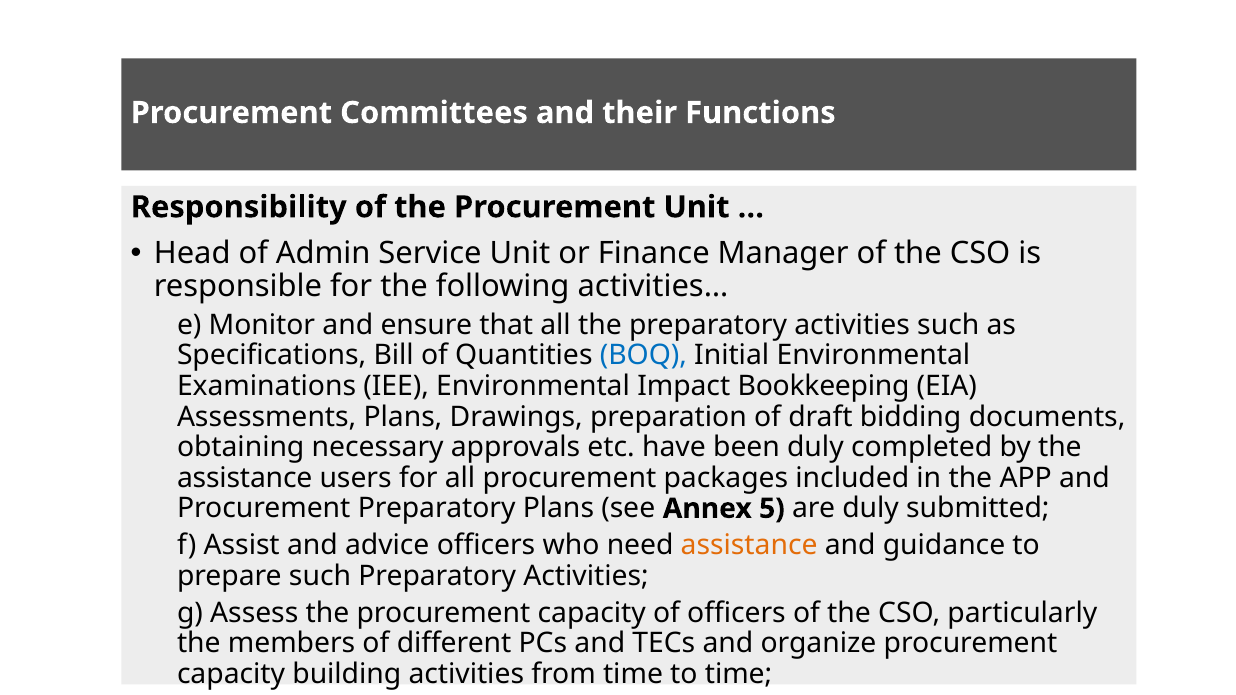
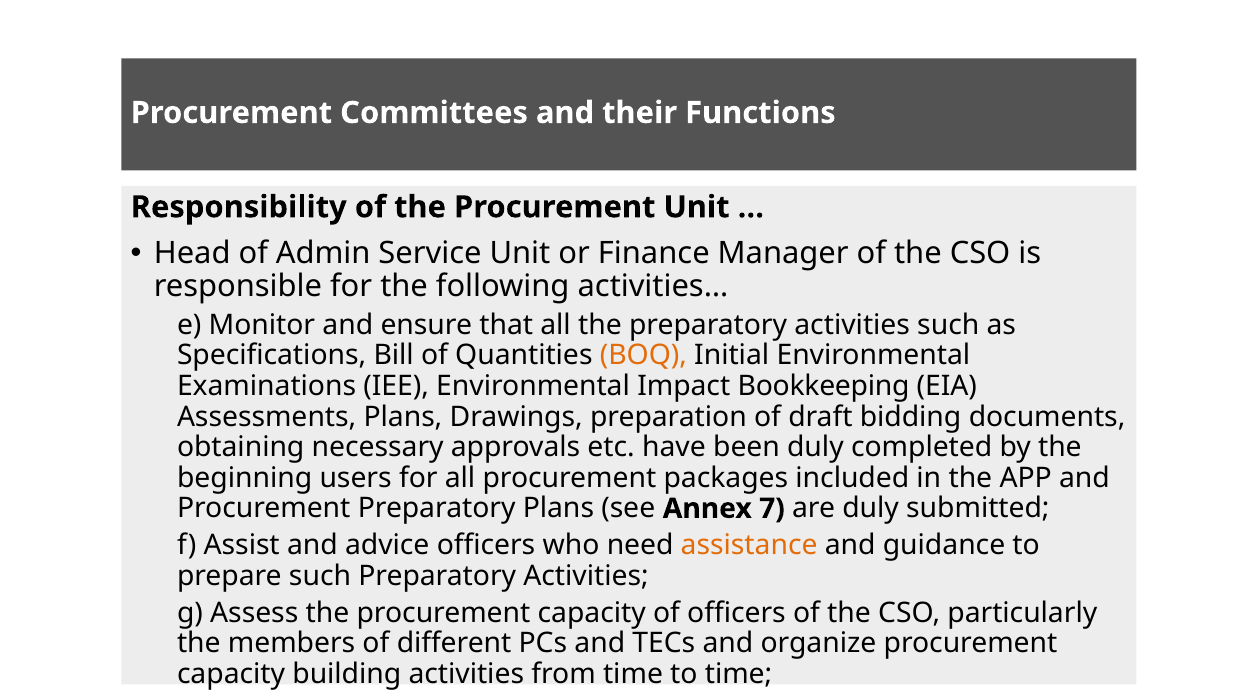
BOQ colour: blue -> orange (643, 356)
assistance: assistance -> beginning (245, 478)
5: 5 -> 7 (772, 509)
